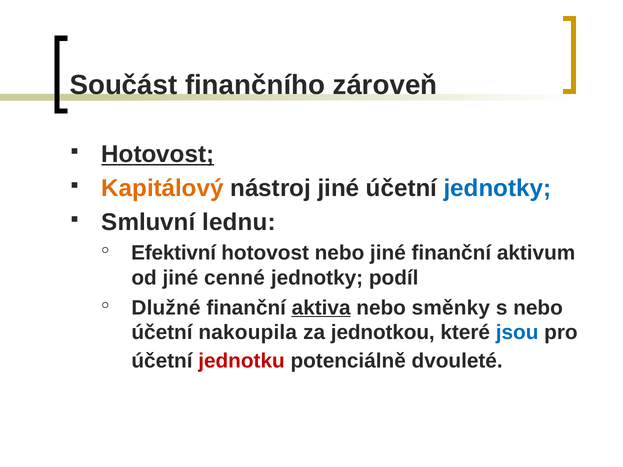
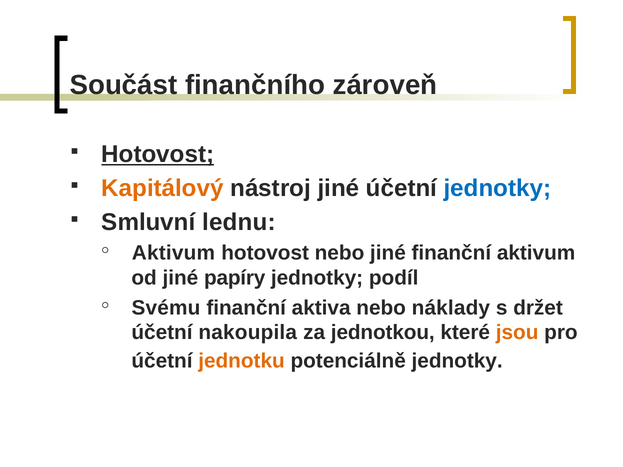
Efektivní: Efektivní -> Aktivum (173, 253)
cenné: cenné -> papíry (235, 278)
Dlužné: Dlužné -> Svému (166, 308)
aktiva underline: present -> none (321, 308)
směnky: směnky -> náklady (451, 308)
s nebo: nebo -> držet (538, 308)
jsou colour: blue -> orange (517, 333)
jednotku colour: red -> orange (242, 361)
potenciálně dvouleté: dvouleté -> jednotky (457, 361)
